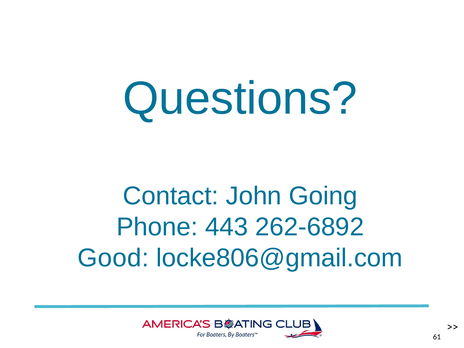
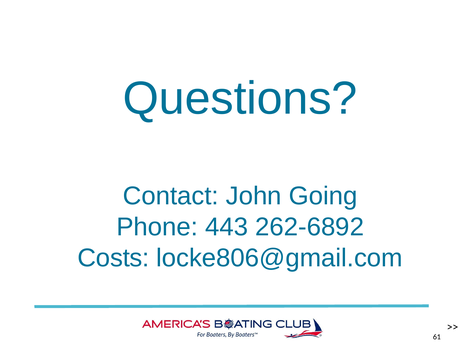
Good: Good -> Costs (113, 258)
